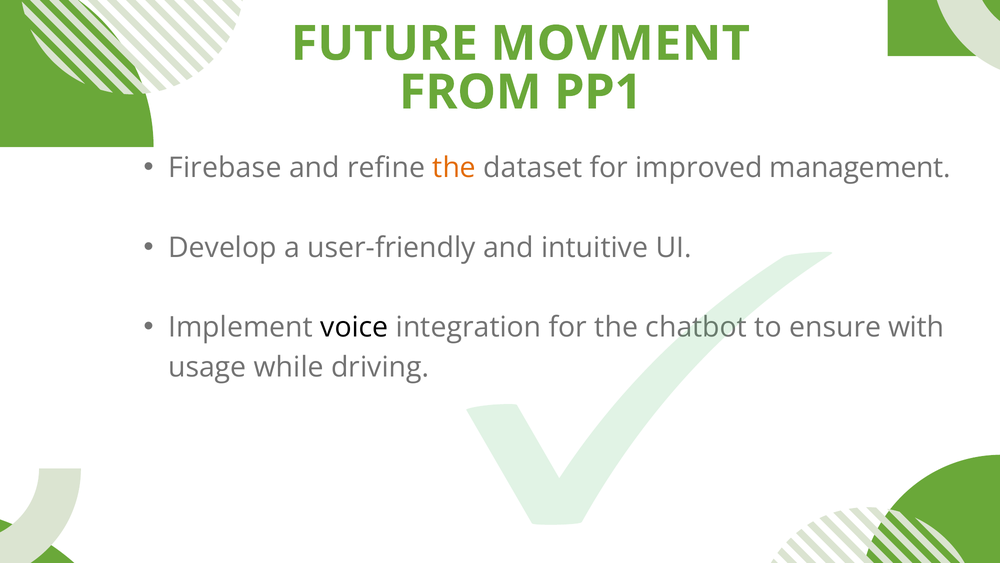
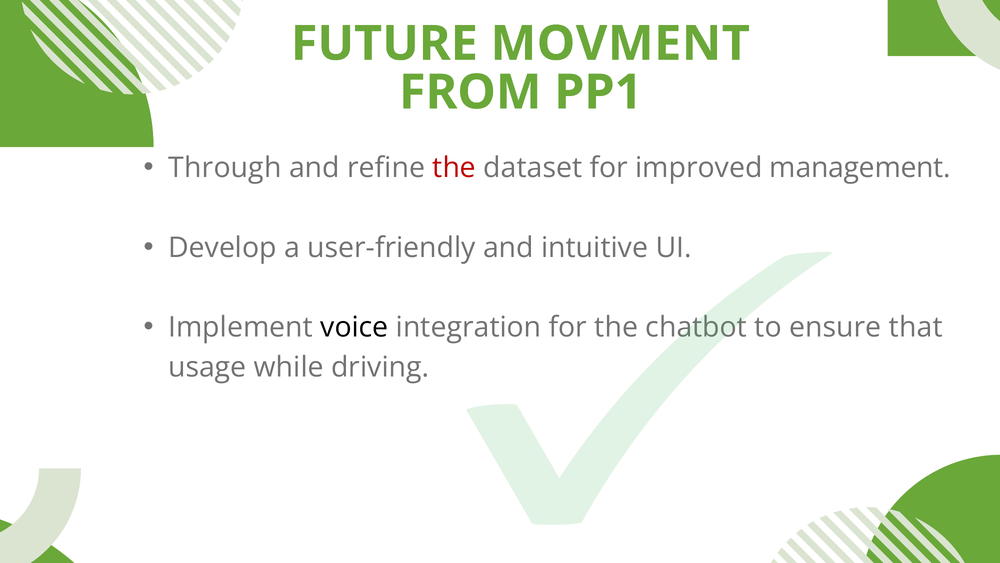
Firebase: Firebase -> Through (225, 168)
the colour: orange -> red (454, 168)
with: with -> that (916, 327)
